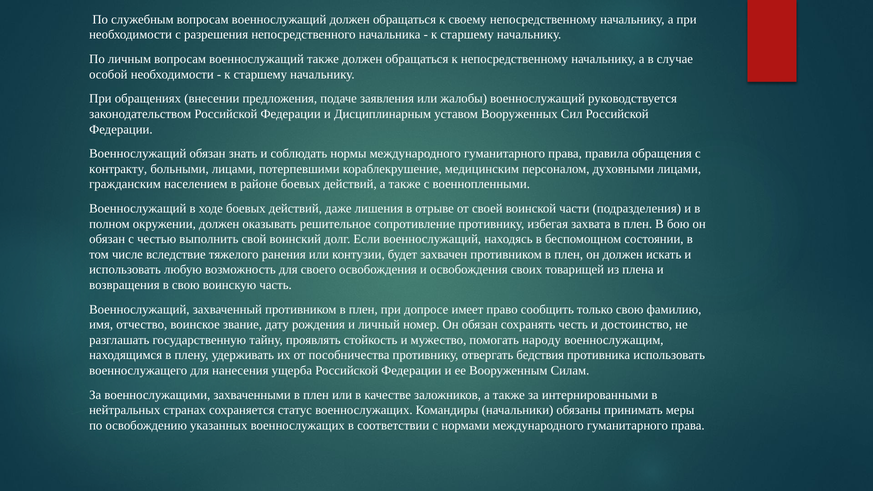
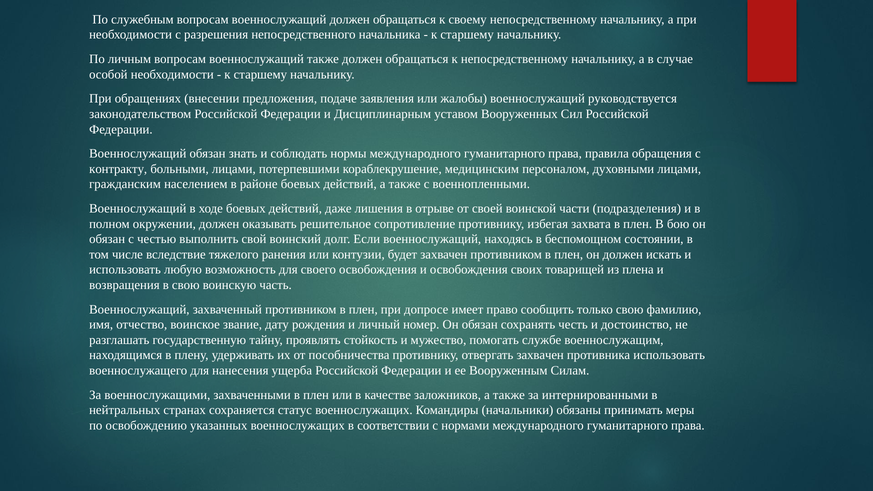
народу: народу -> службе (542, 340)
отвергать бедствия: бедствия -> захвачен (540, 355)
